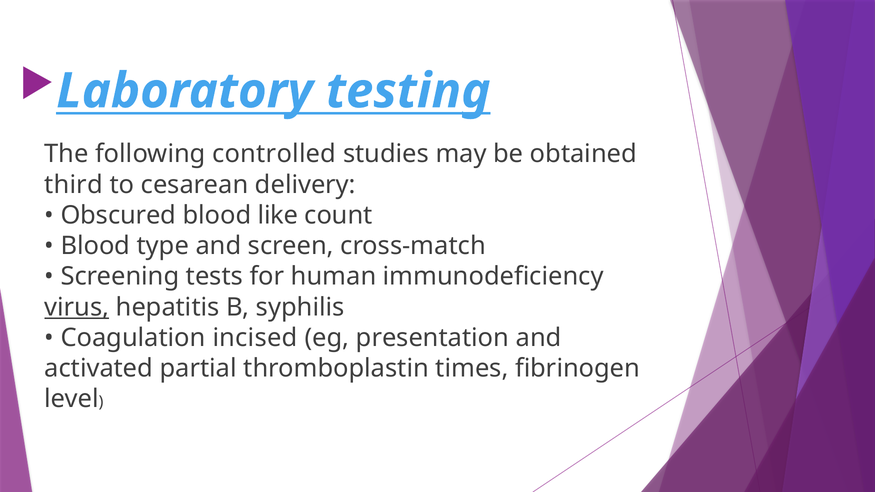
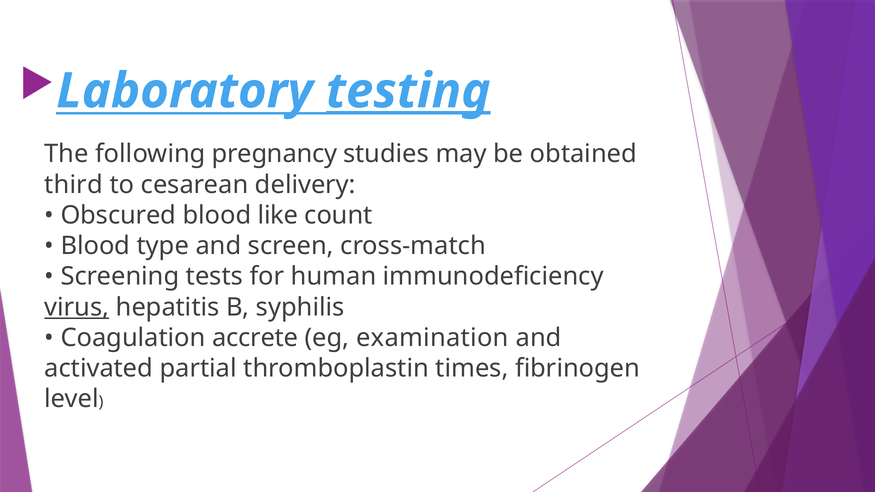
testing underline: none -> present (408, 91)
controlled: controlled -> pregnancy (274, 154)
incised: incised -> accrete (255, 338)
presentation: presentation -> examination (432, 338)
